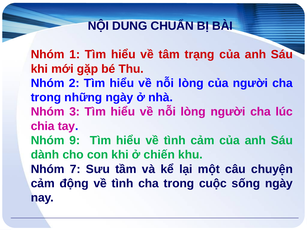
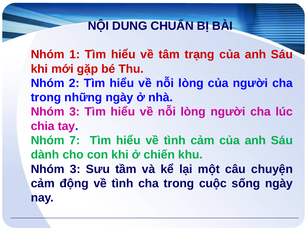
9: 9 -> 7 (75, 141)
7: 7 -> 3 (75, 169)
